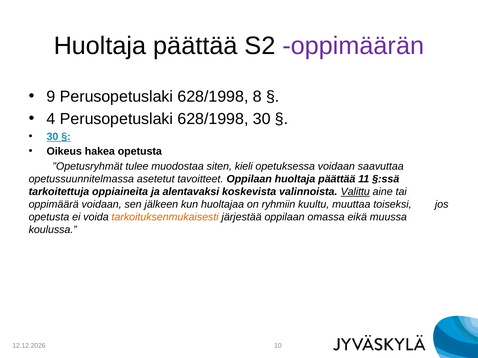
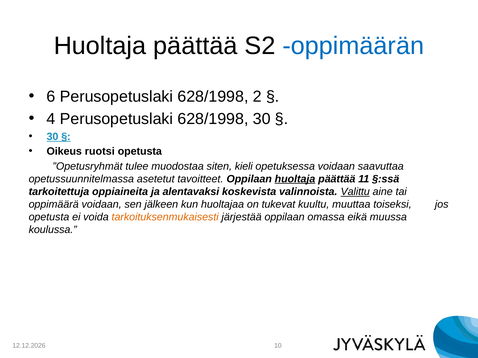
oppimäärän colour: purple -> blue (353, 46)
9: 9 -> 6 (51, 97)
8: 8 -> 2 (257, 97)
hakea: hakea -> ruotsi (100, 152)
huoltaja underline: none -> present (295, 179)
ryhmiin: ryhmiin -> tukevat (278, 205)
